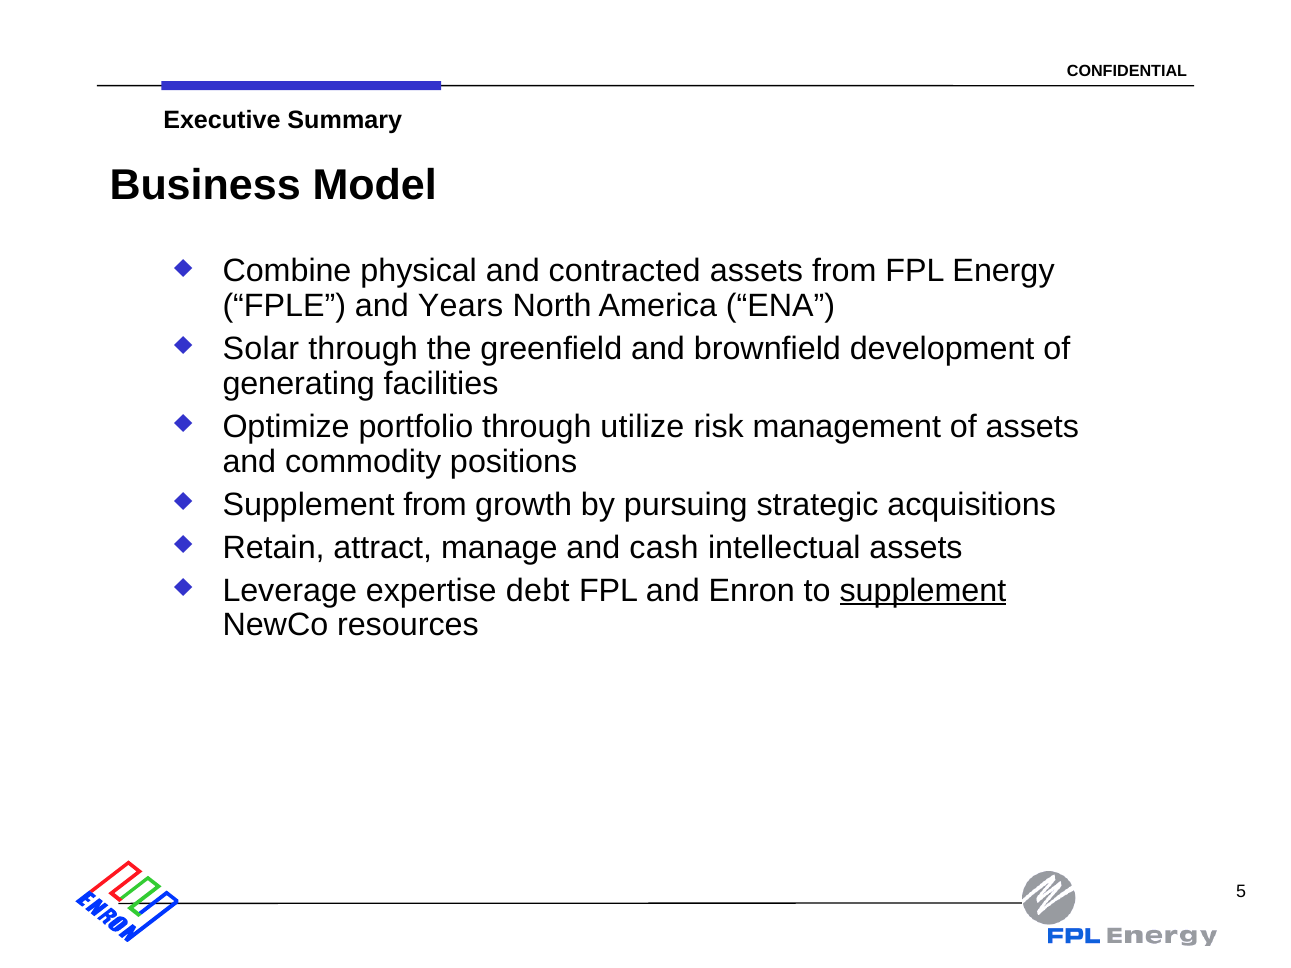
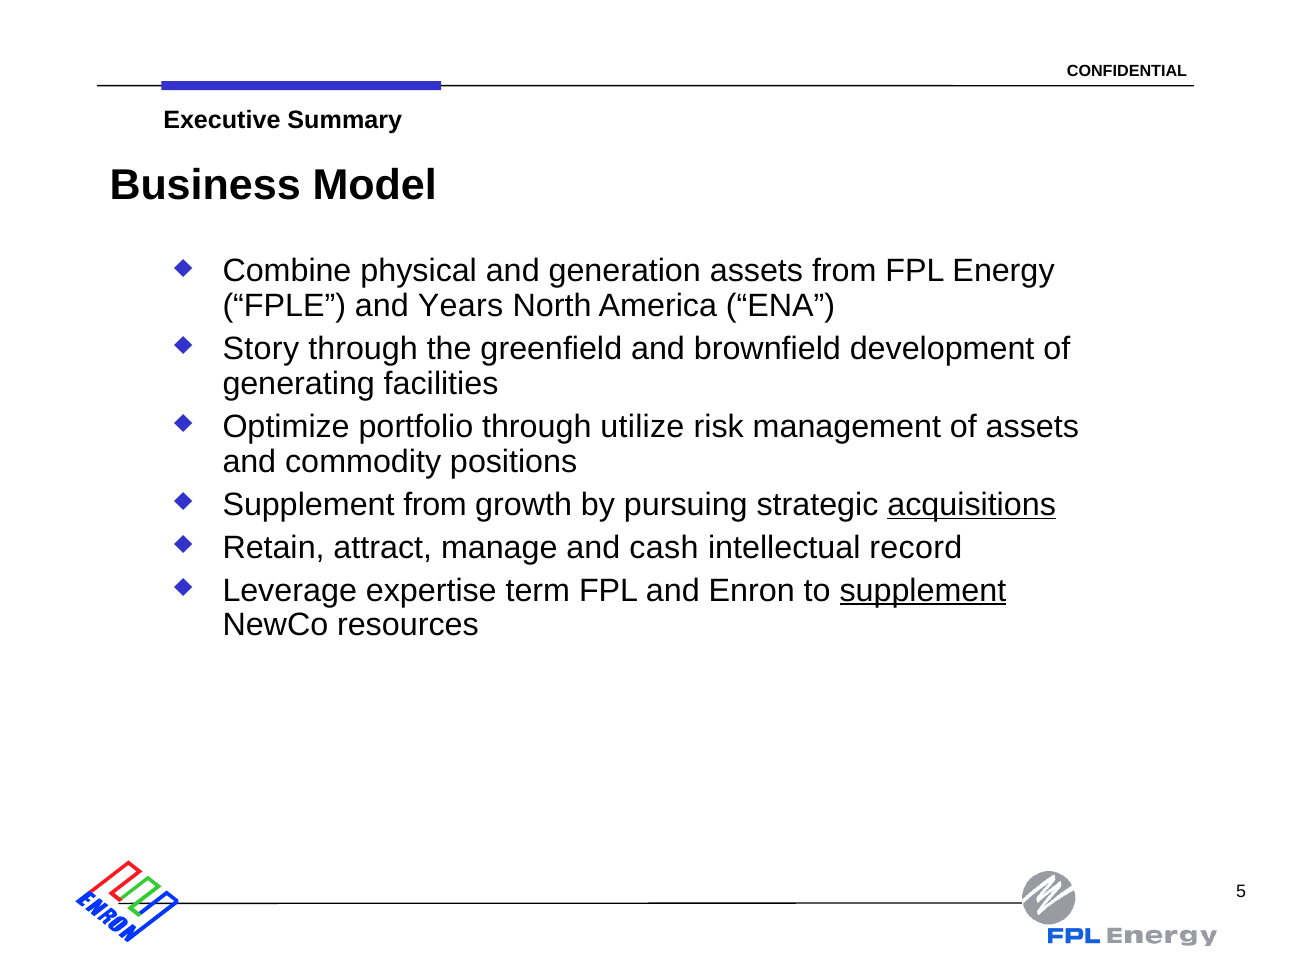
contracted: contracted -> generation (625, 271)
Solar: Solar -> Story (261, 349)
acquisitions underline: none -> present (972, 505)
intellectual assets: assets -> record (916, 548)
debt: debt -> term (538, 591)
